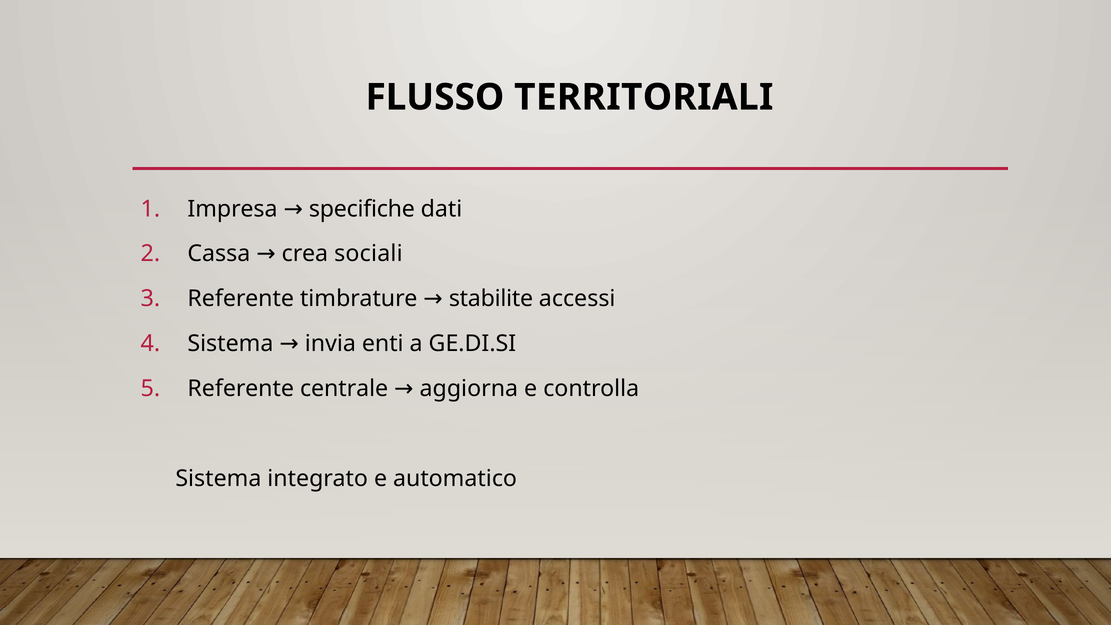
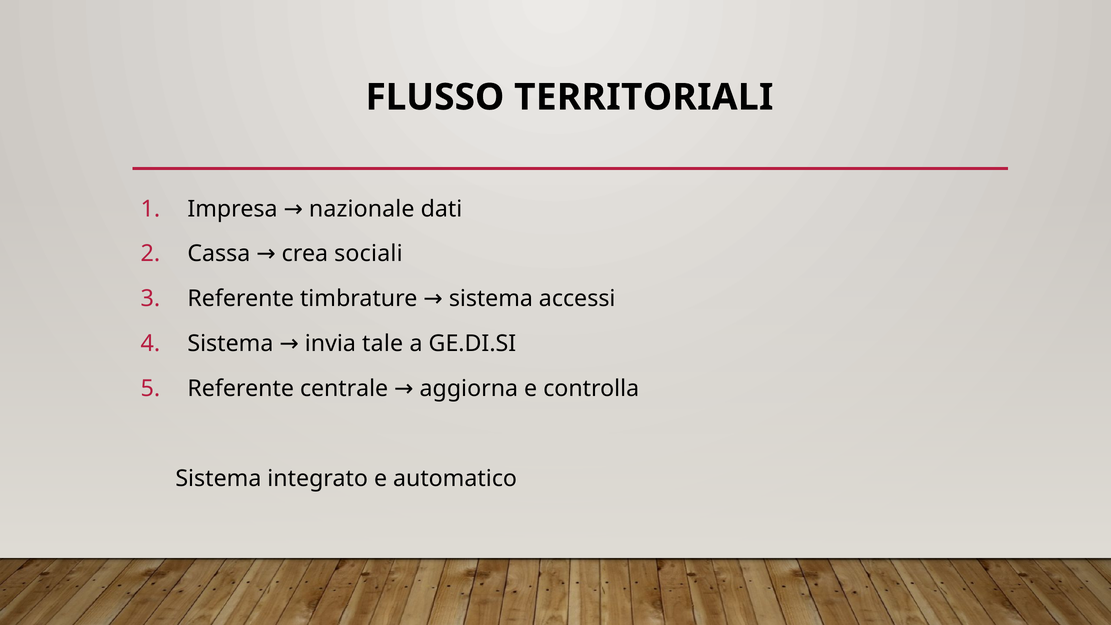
specifiche: specifiche -> nazionale (362, 209)
timbrature stabilite: stabilite -> sistema (491, 299)
enti: enti -> tale (383, 344)
